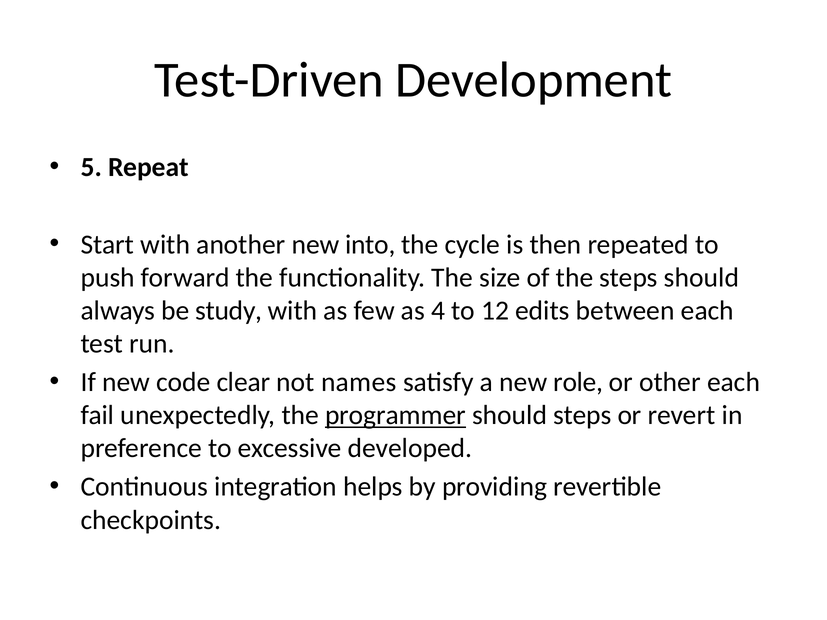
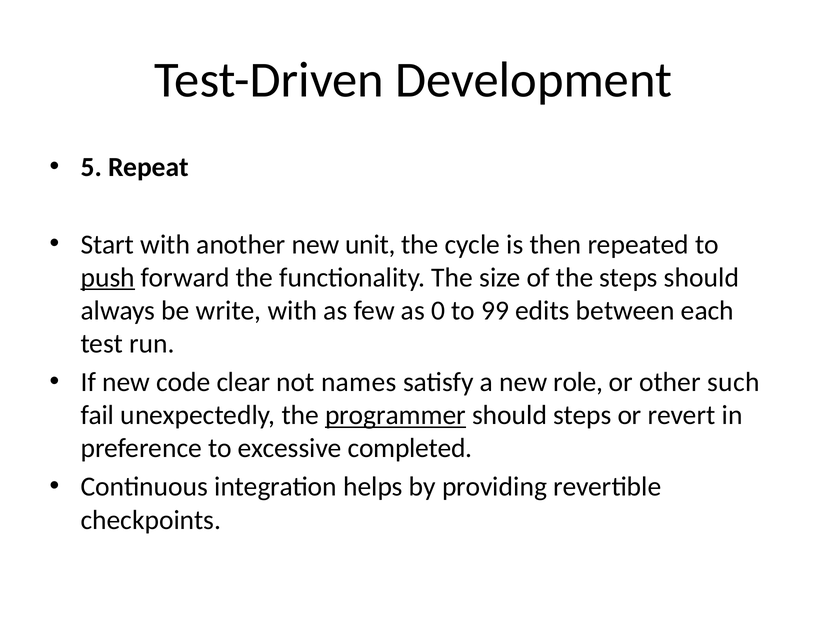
into: into -> unit (370, 245)
push underline: none -> present (108, 278)
study: study -> write (229, 311)
4: 4 -> 0 (438, 311)
12: 12 -> 99 (495, 311)
other each: each -> such (733, 382)
developed: developed -> completed (410, 448)
